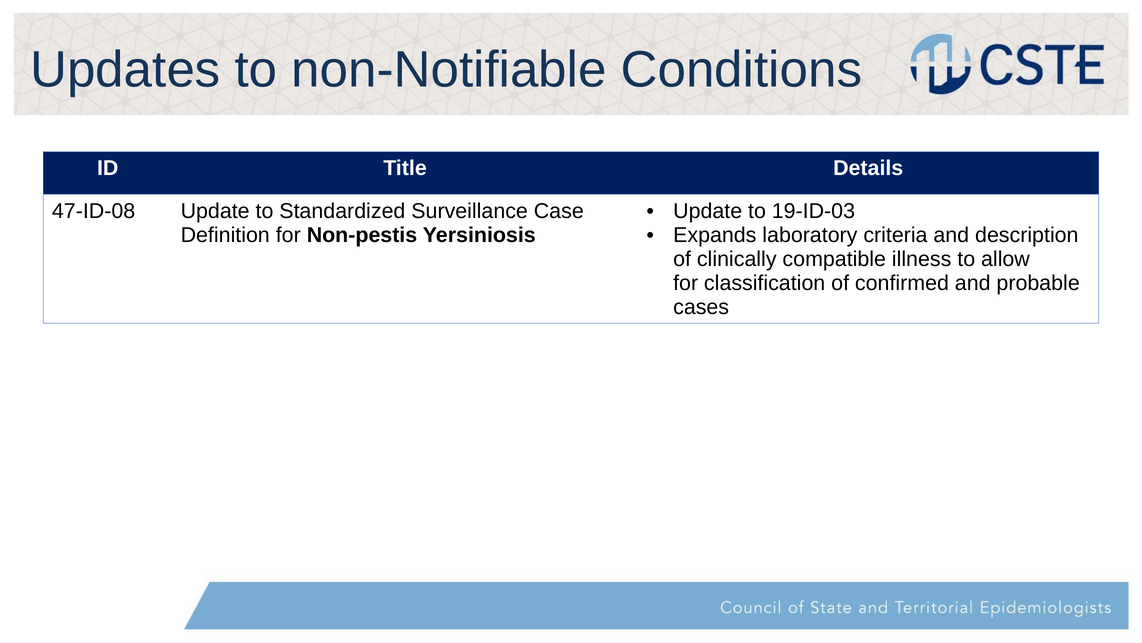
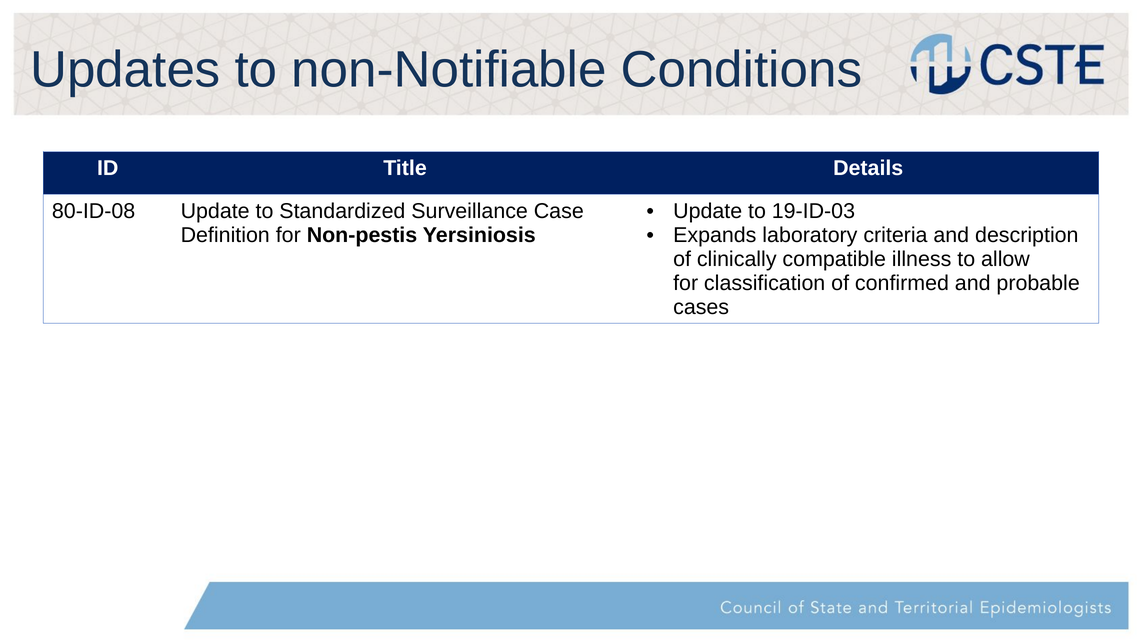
47-ID-08: 47-ID-08 -> 80-ID-08 (94, 211)
